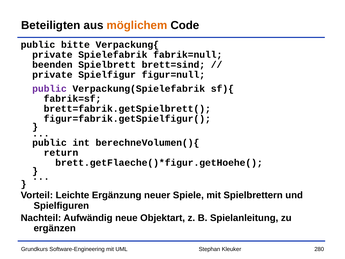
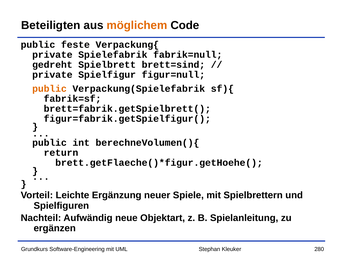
bitte: bitte -> feste (75, 45)
beenden: beenden -> gedreht (52, 65)
public colour: purple -> orange (49, 89)
